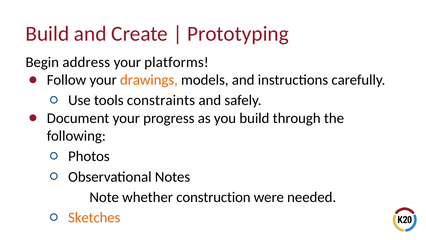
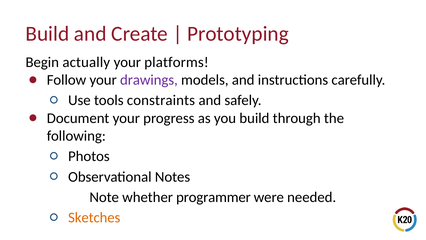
address: address -> actually (86, 62)
drawings colour: orange -> purple (149, 80)
construction: construction -> programmer (213, 197)
